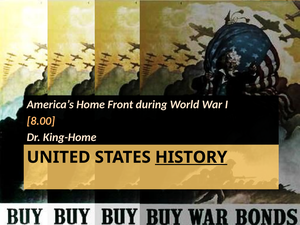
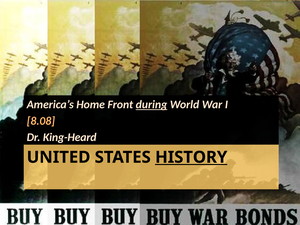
during underline: none -> present (151, 105)
8.00: 8.00 -> 8.08 (41, 121)
King-Home: King-Home -> King-Heard (70, 137)
